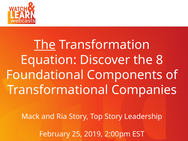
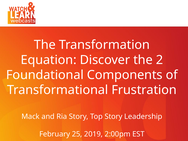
The underline: present -> none (45, 45)
8: 8 -> 2 (159, 60)
Companies: Companies -> Frustration (144, 90)
